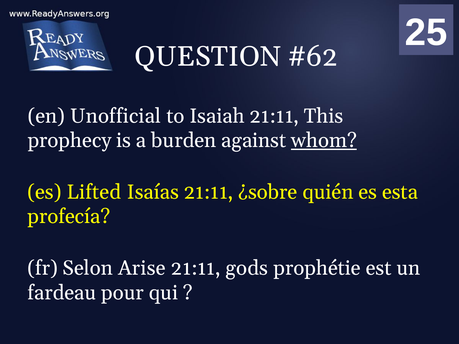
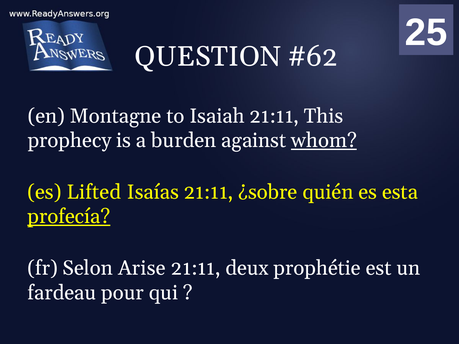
Unofficial: Unofficial -> Montagne (116, 116)
profecía underline: none -> present (69, 217)
gods: gods -> deux (247, 268)
